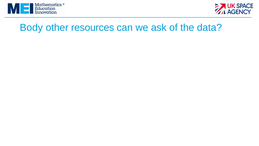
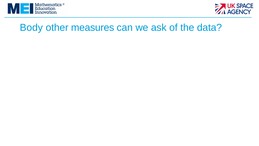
resources: resources -> measures (93, 28)
